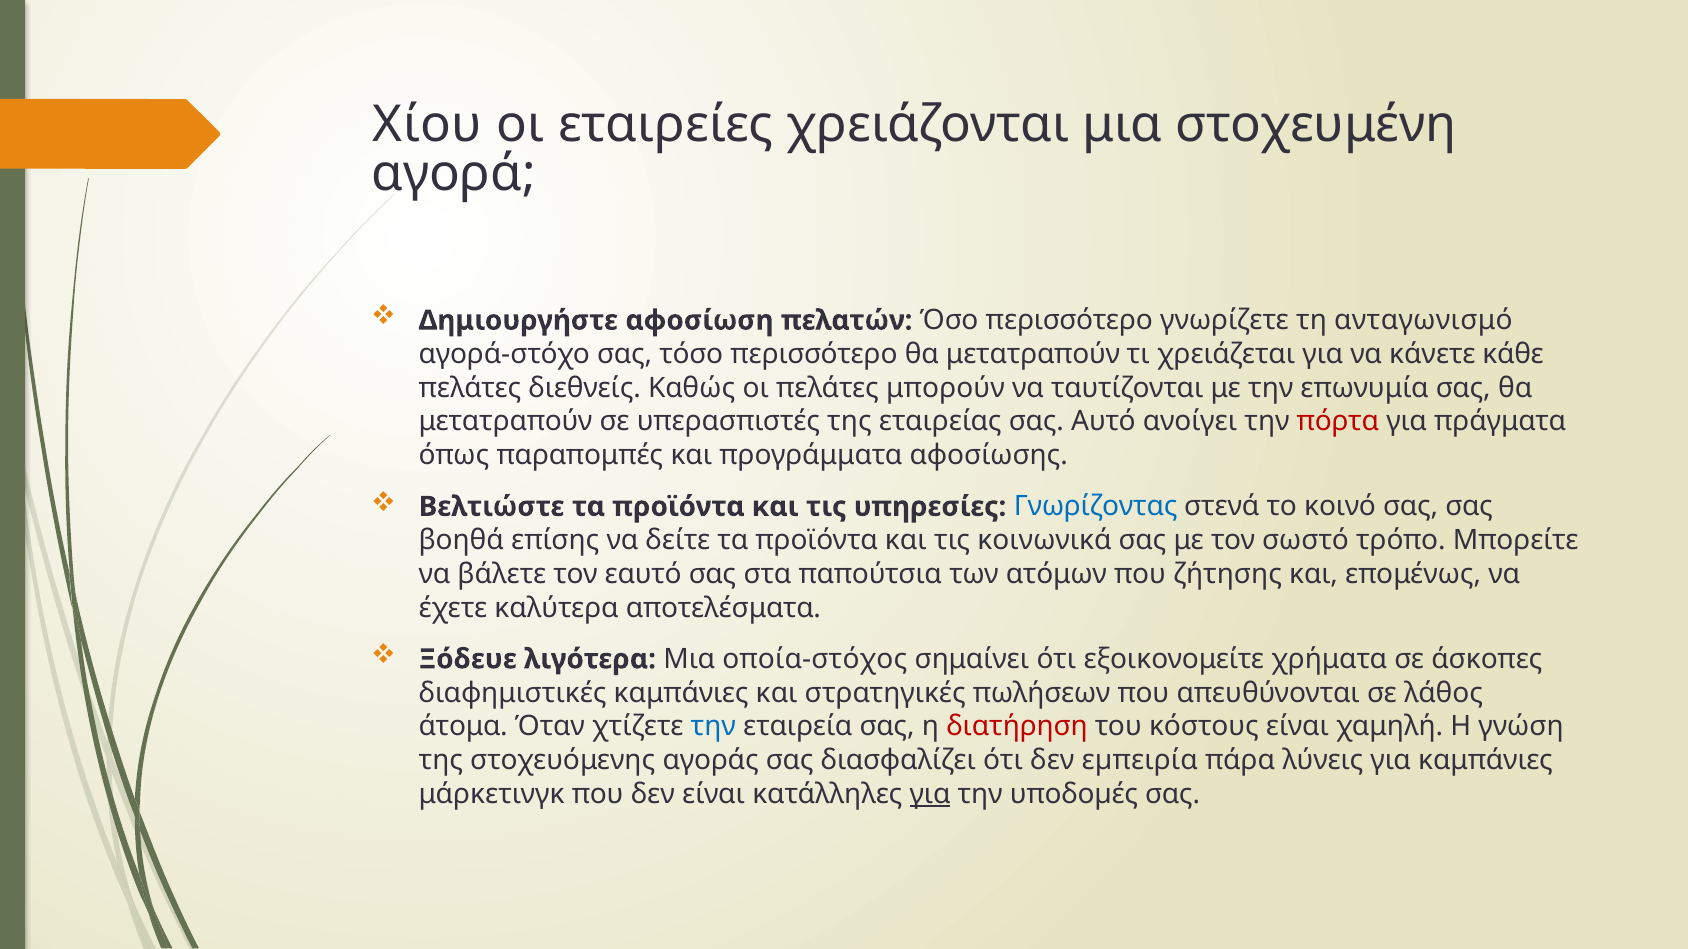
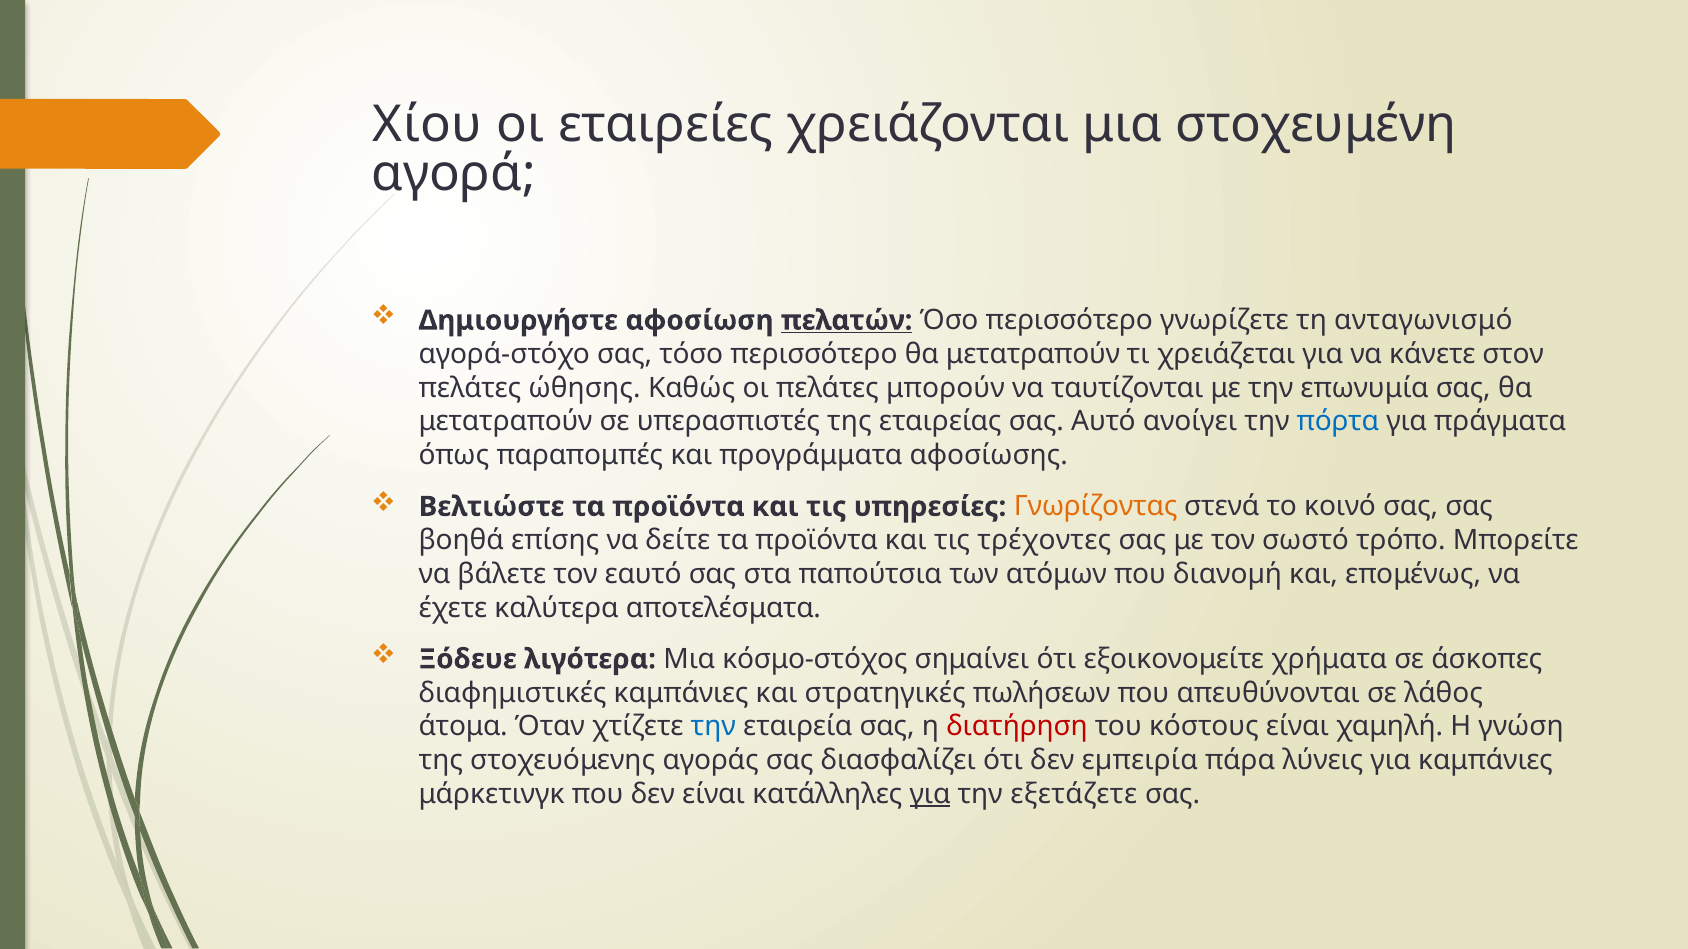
πελατών underline: none -> present (847, 321)
κάθε: κάθε -> στον (1513, 354)
διεθνείς: διεθνείς -> ώθησης (585, 388)
πόρτα colour: red -> blue (1338, 422)
Γνωρίζοντας colour: blue -> orange (1096, 507)
κοινωνικά: κοινωνικά -> τρέχοντες (1044, 541)
ζήτησης: ζήτησης -> διανοµή (1228, 574)
οποία-στόχος: οποία-στόχος -> κόσμο-στόχος (815, 659)
υποδοµές: υποδοµές -> εξετάζετε (1074, 794)
